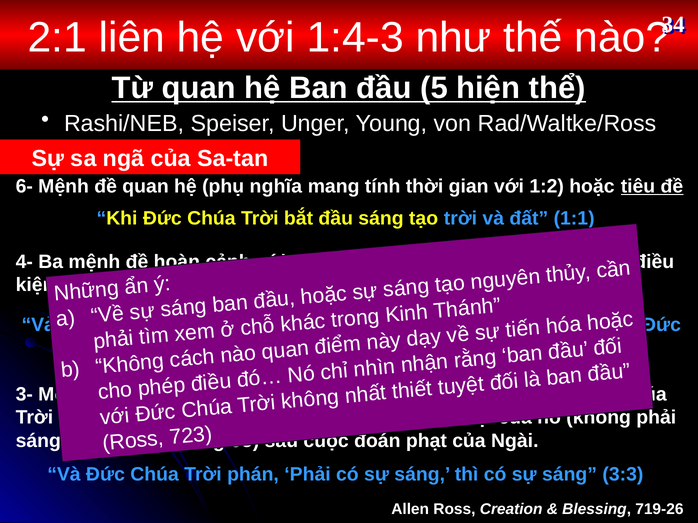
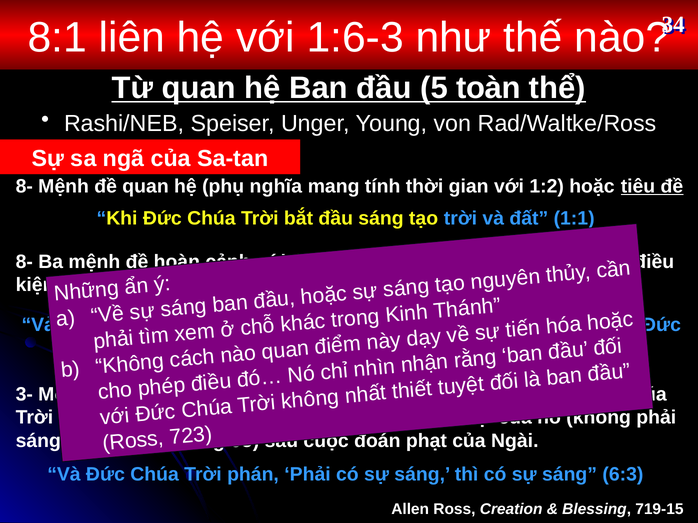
2:1: 2:1 -> 8:1 (57, 38)
1:4-3: 1:4-3 -> 1:6-3 (355, 38)
5 hiện: hiện -> toàn (488, 88)
6-: 6- -> 8- (24, 186)
4-: 4- -> 8- (24, 262)
3:3: 3:3 -> 6:3 (623, 475)
719-26: 719-26 -> 719-15 (659, 510)
